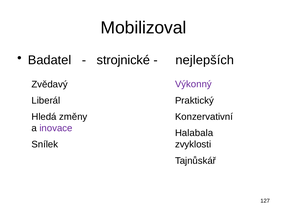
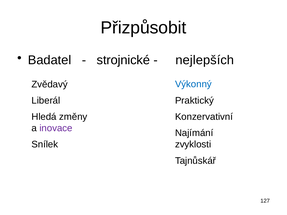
Mobilizoval: Mobilizoval -> Přizpůsobit (143, 28)
Výkonný colour: purple -> blue (193, 84)
Halabala: Halabala -> Najímání (194, 133)
